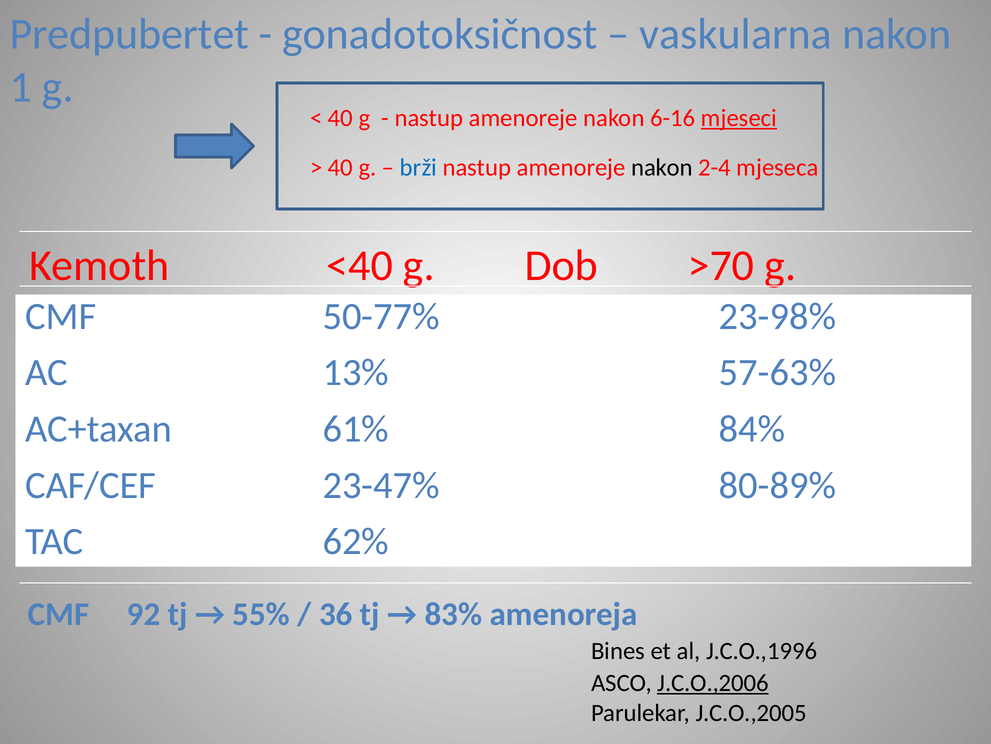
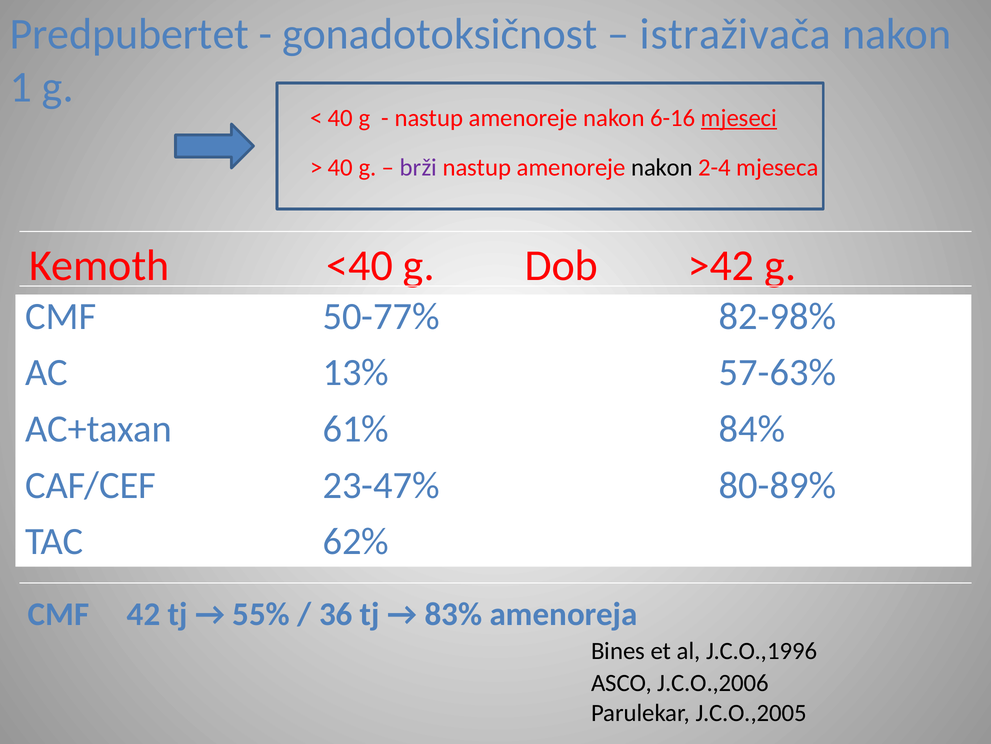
vaskularna: vaskularna -> istraživača (735, 34)
brži colour: blue -> purple (418, 167)
>70: >70 -> >42 (721, 266)
23-98%: 23-98% -> 82-98% (778, 316)
92: 92 -> 42 (144, 614)
J.C.O.,2006 underline: present -> none (713, 682)
